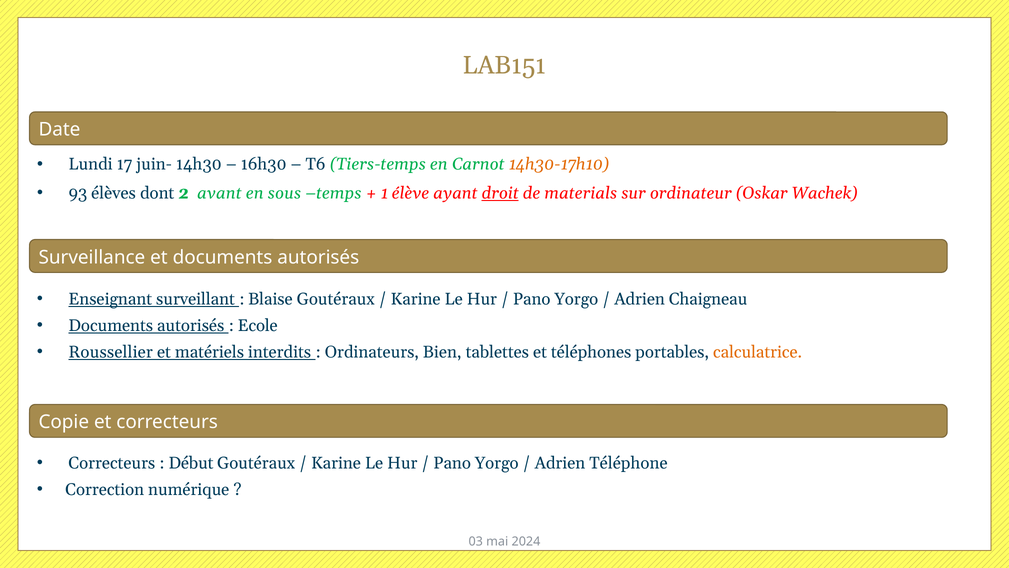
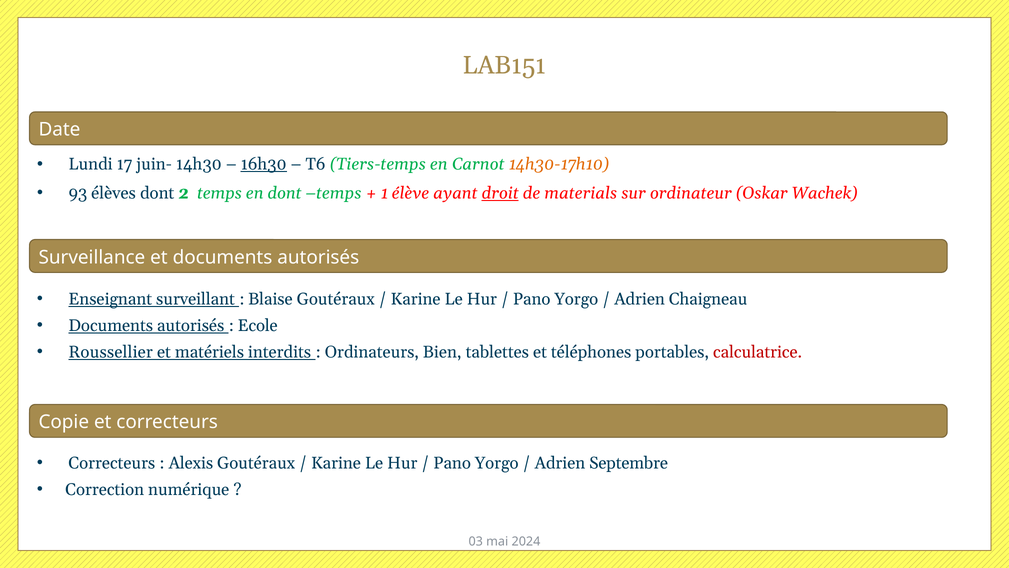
16h30 underline: none -> present (264, 164)
2 avant: avant -> temps (220, 193)
en sous: sous -> dont (285, 193)
calculatrice colour: orange -> red (758, 352)
Début: Début -> Alexis (191, 463)
Téléphone: Téléphone -> Septembre (629, 463)
